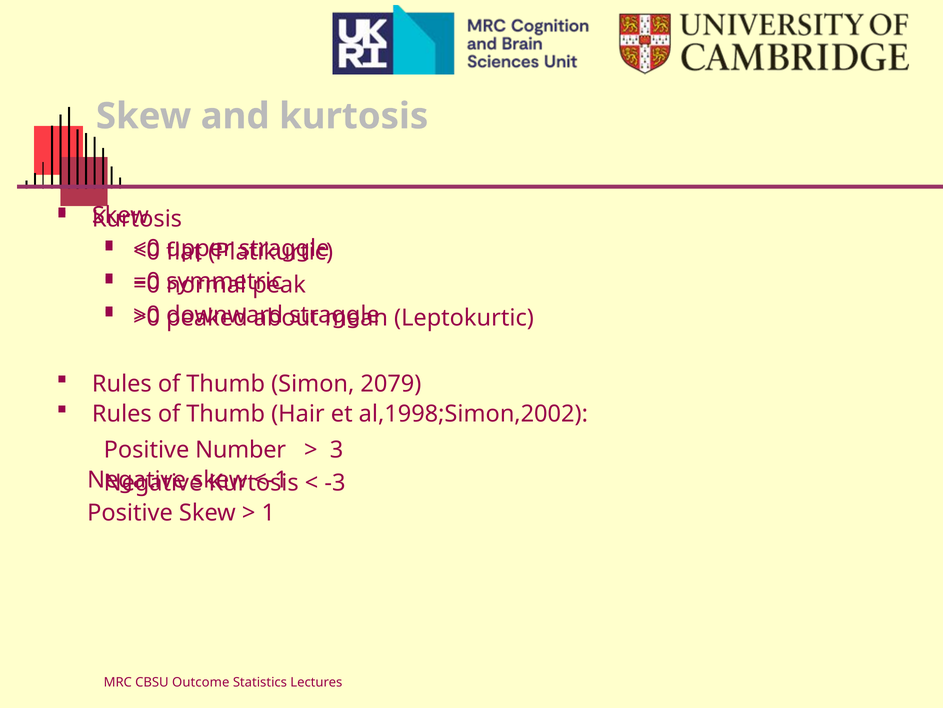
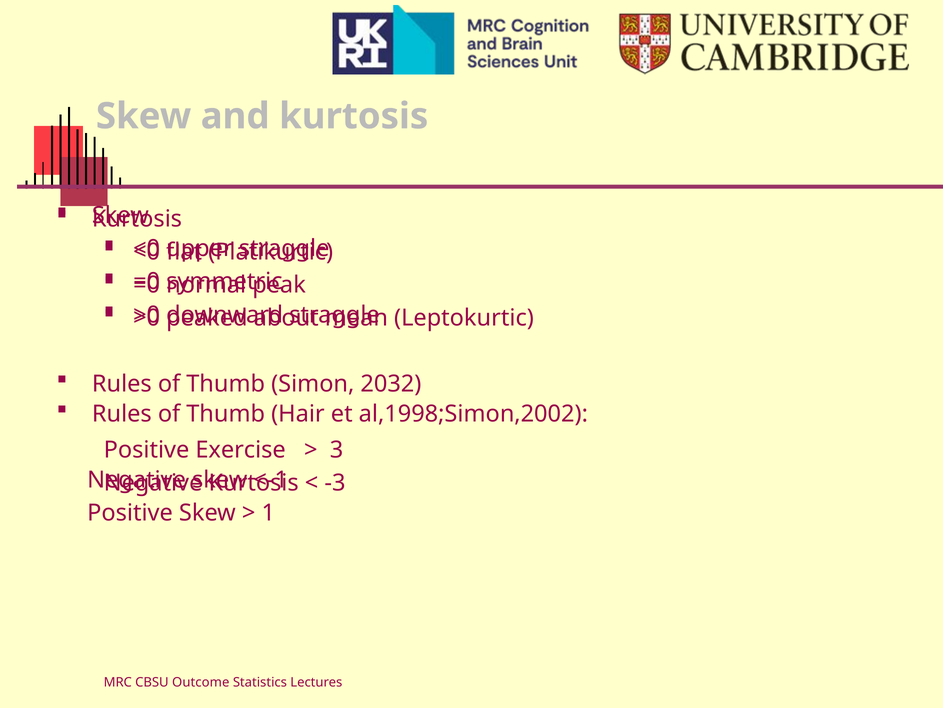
2079: 2079 -> 2032 (391, 384)
Number: Number -> Exercise (241, 450)
